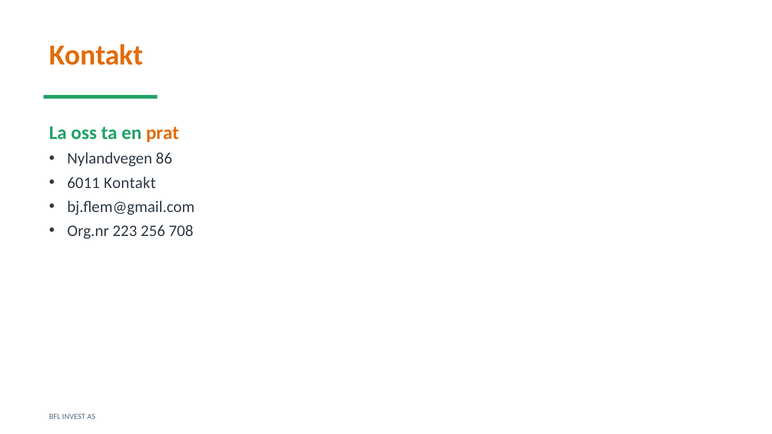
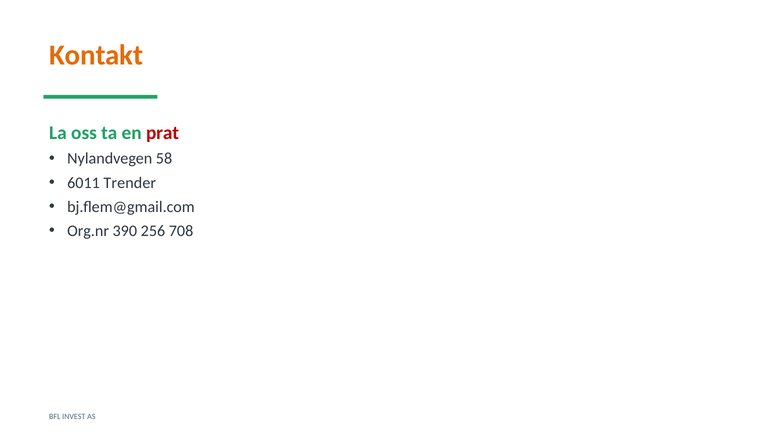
prat colour: orange -> red (163, 133)
86: 86 -> 58 (164, 159)
6011 Kontakt: Kontakt -> Trender (130, 183)
223: 223 -> 390 (125, 231)
